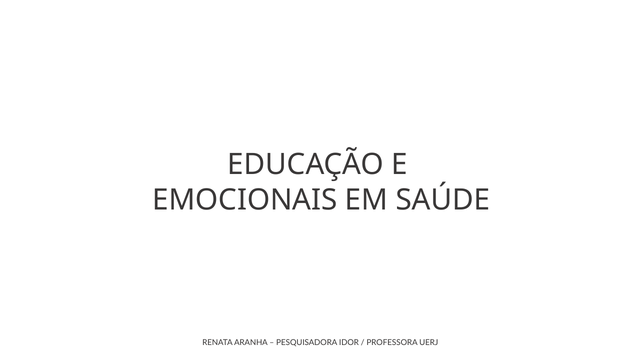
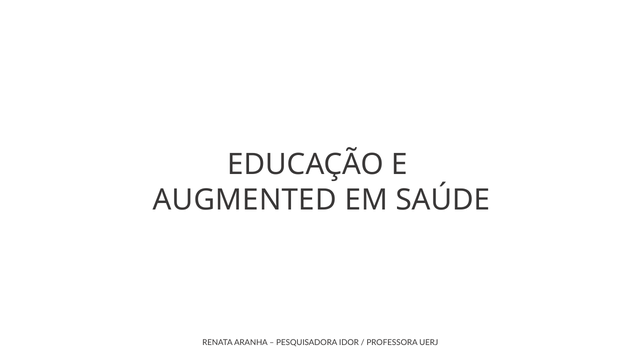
EMOCIONAIS: EMOCIONAIS -> AUGMENTED (245, 200)
